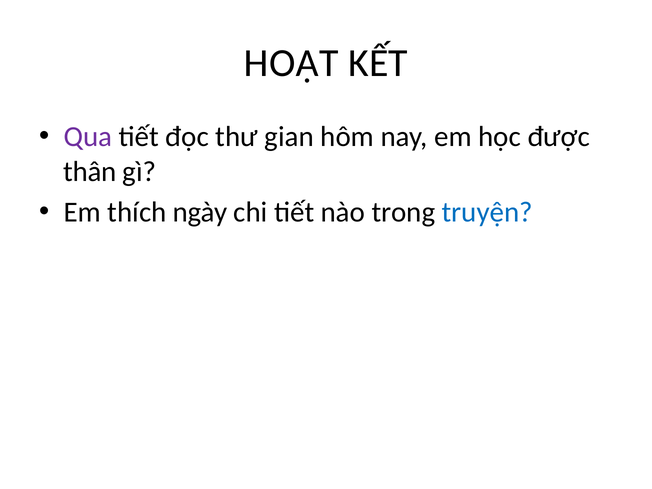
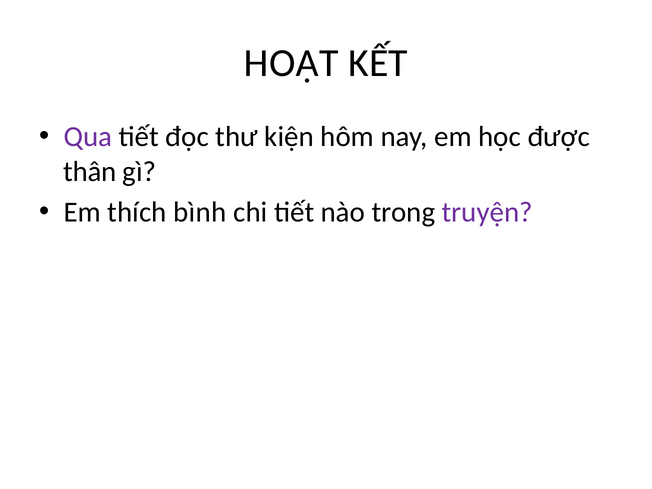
gian: gian -> kiện (289, 137)
ngày: ngày -> bình (200, 212)
truyện colour: blue -> purple (487, 212)
